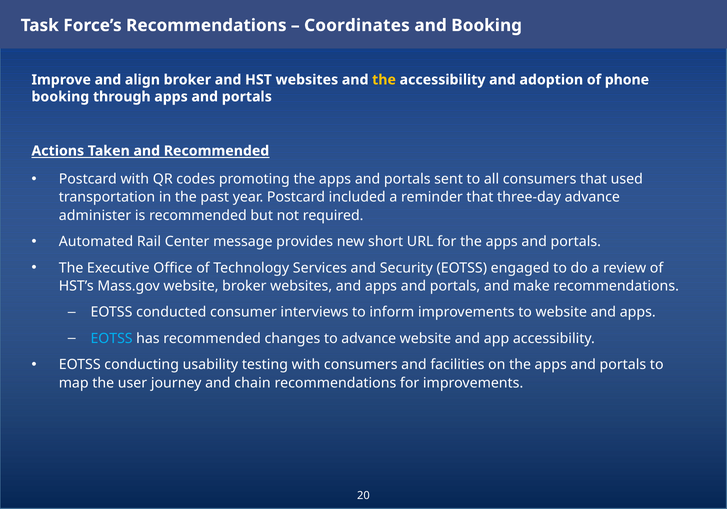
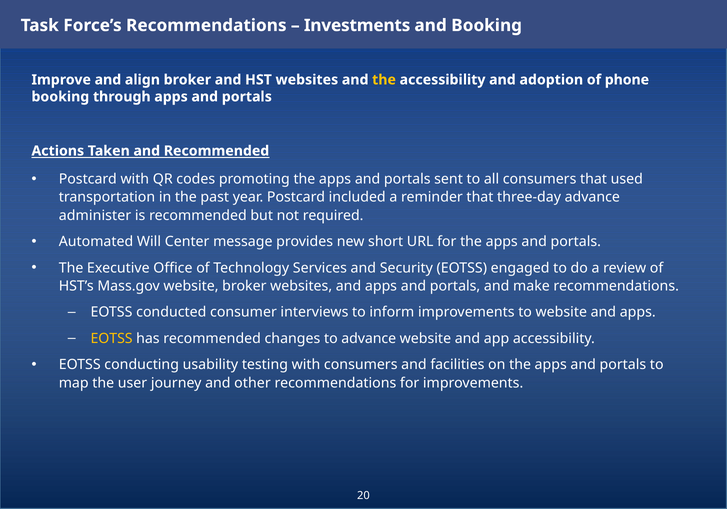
Coordinates: Coordinates -> Investments (357, 25)
Rail: Rail -> Will (149, 242)
EOTSS colour: light blue -> yellow (112, 338)
chain: chain -> other (252, 383)
